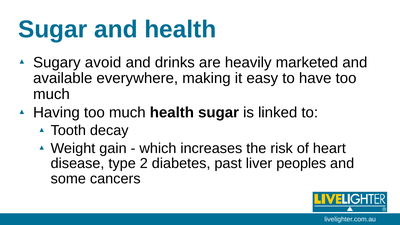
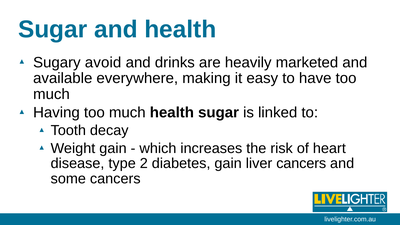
diabetes past: past -> gain (228, 164)
liver peoples: peoples -> cancers (301, 164)
